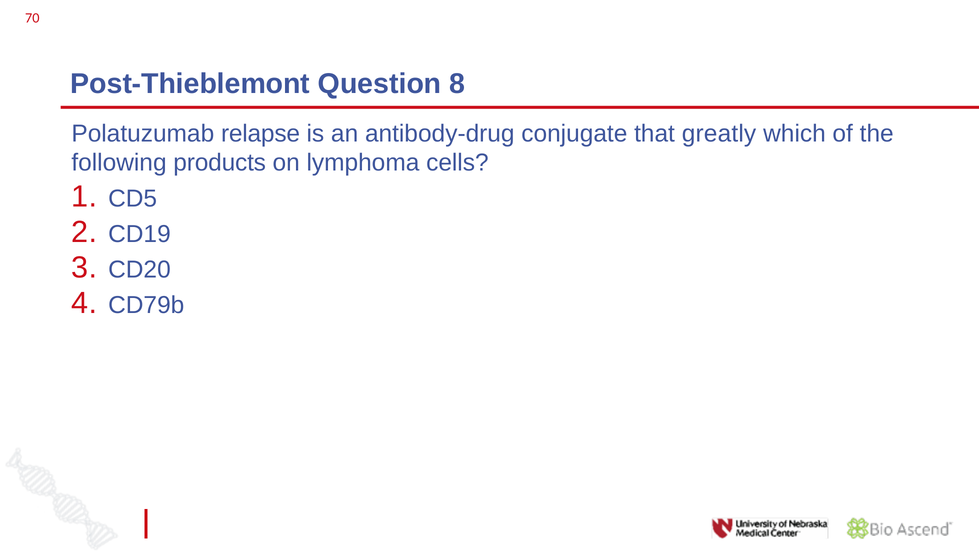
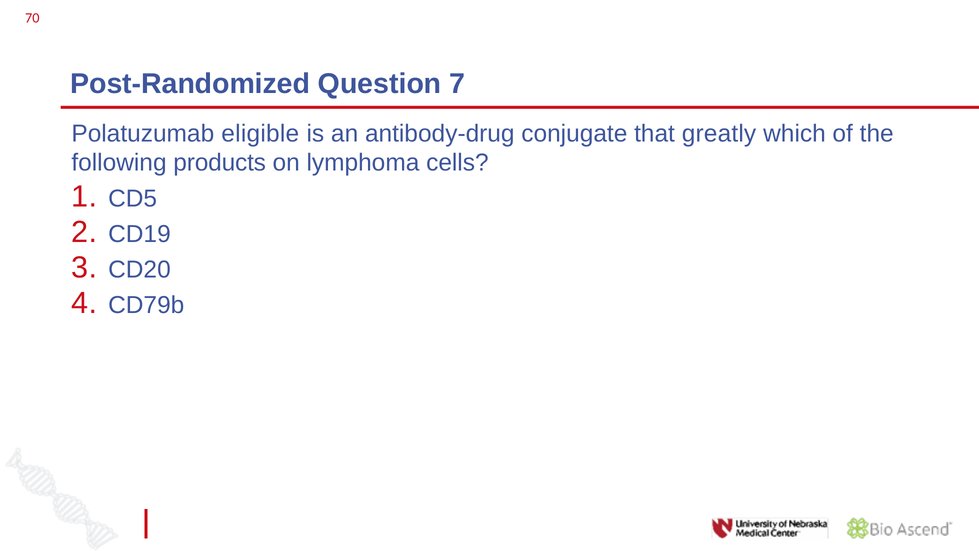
Post-Thieblemont: Post-Thieblemont -> Post-Randomized (190, 84)
8: 8 -> 7 (457, 84)
relapse: relapse -> eligible (260, 133)
